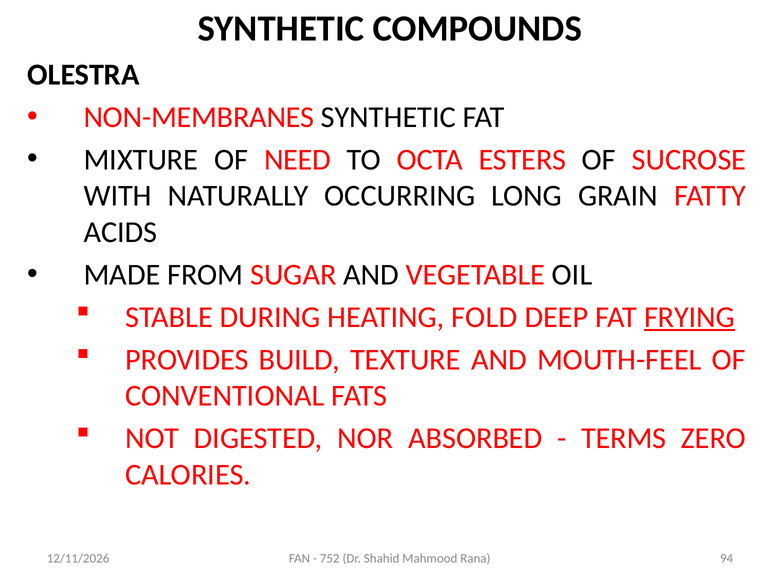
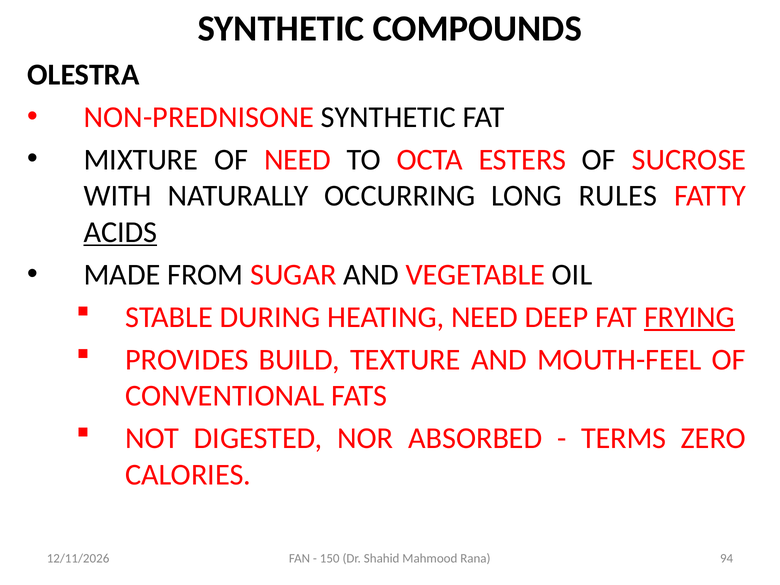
NON-MEMBRANES: NON-MEMBRANES -> NON-PREDNISONE (199, 117)
GRAIN: GRAIN -> RULES (618, 196)
ACIDS underline: none -> present (120, 232)
HEATING FOLD: FOLD -> NEED (485, 317)
752: 752 -> 150 (330, 559)
